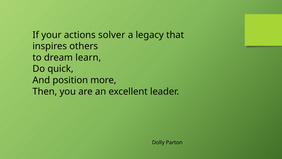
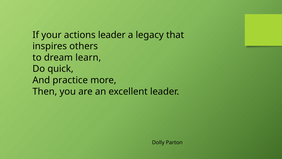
actions solver: solver -> leader (112, 35)
position: position -> practice (70, 80)
